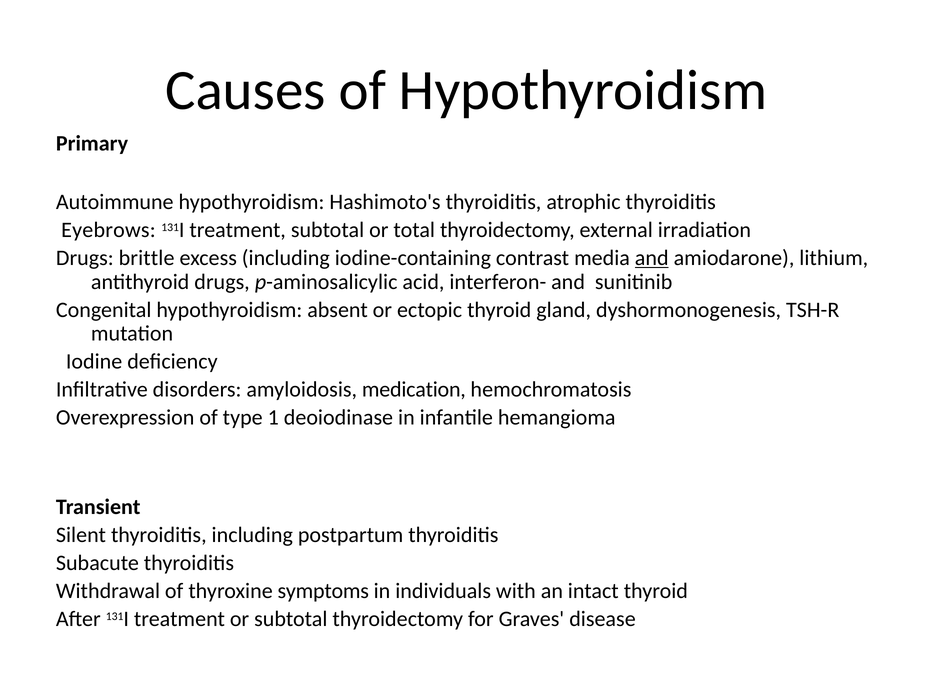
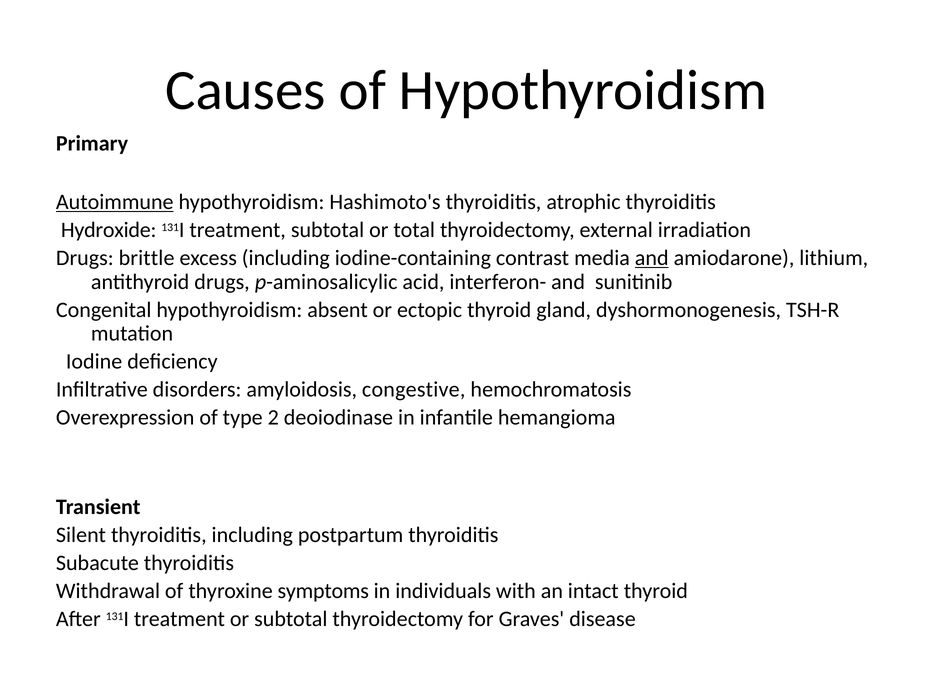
Autoimmune underline: none -> present (115, 202)
Eyebrows: Eyebrows -> Hydroxide (109, 230)
medication: medication -> congestive (414, 390)
1: 1 -> 2 (273, 417)
